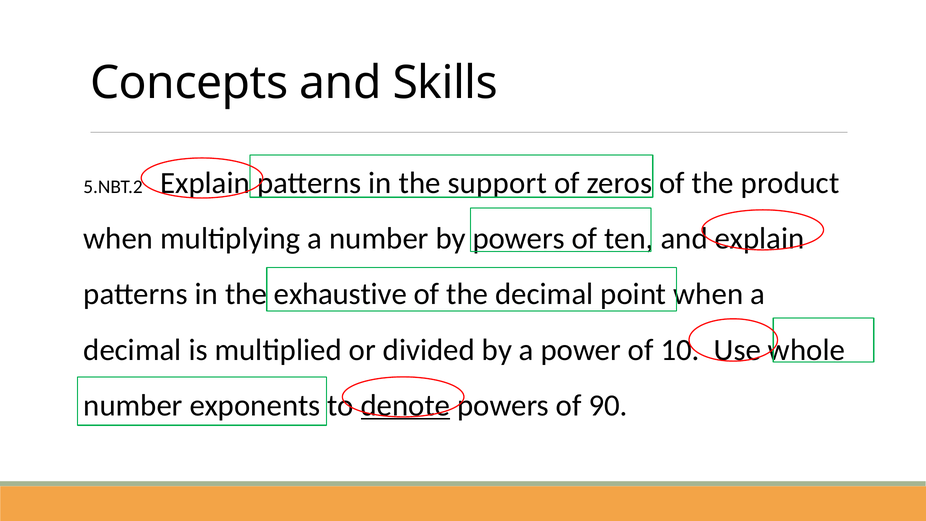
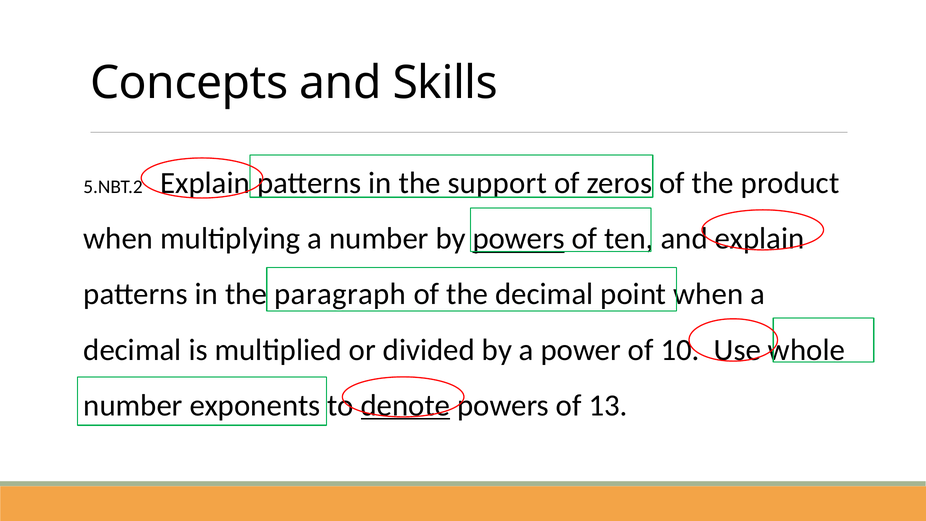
powers underline: none -> present (519, 239)
exhaustive: exhaustive -> paragraph (340, 294)
90: 90 -> 13 (608, 405)
